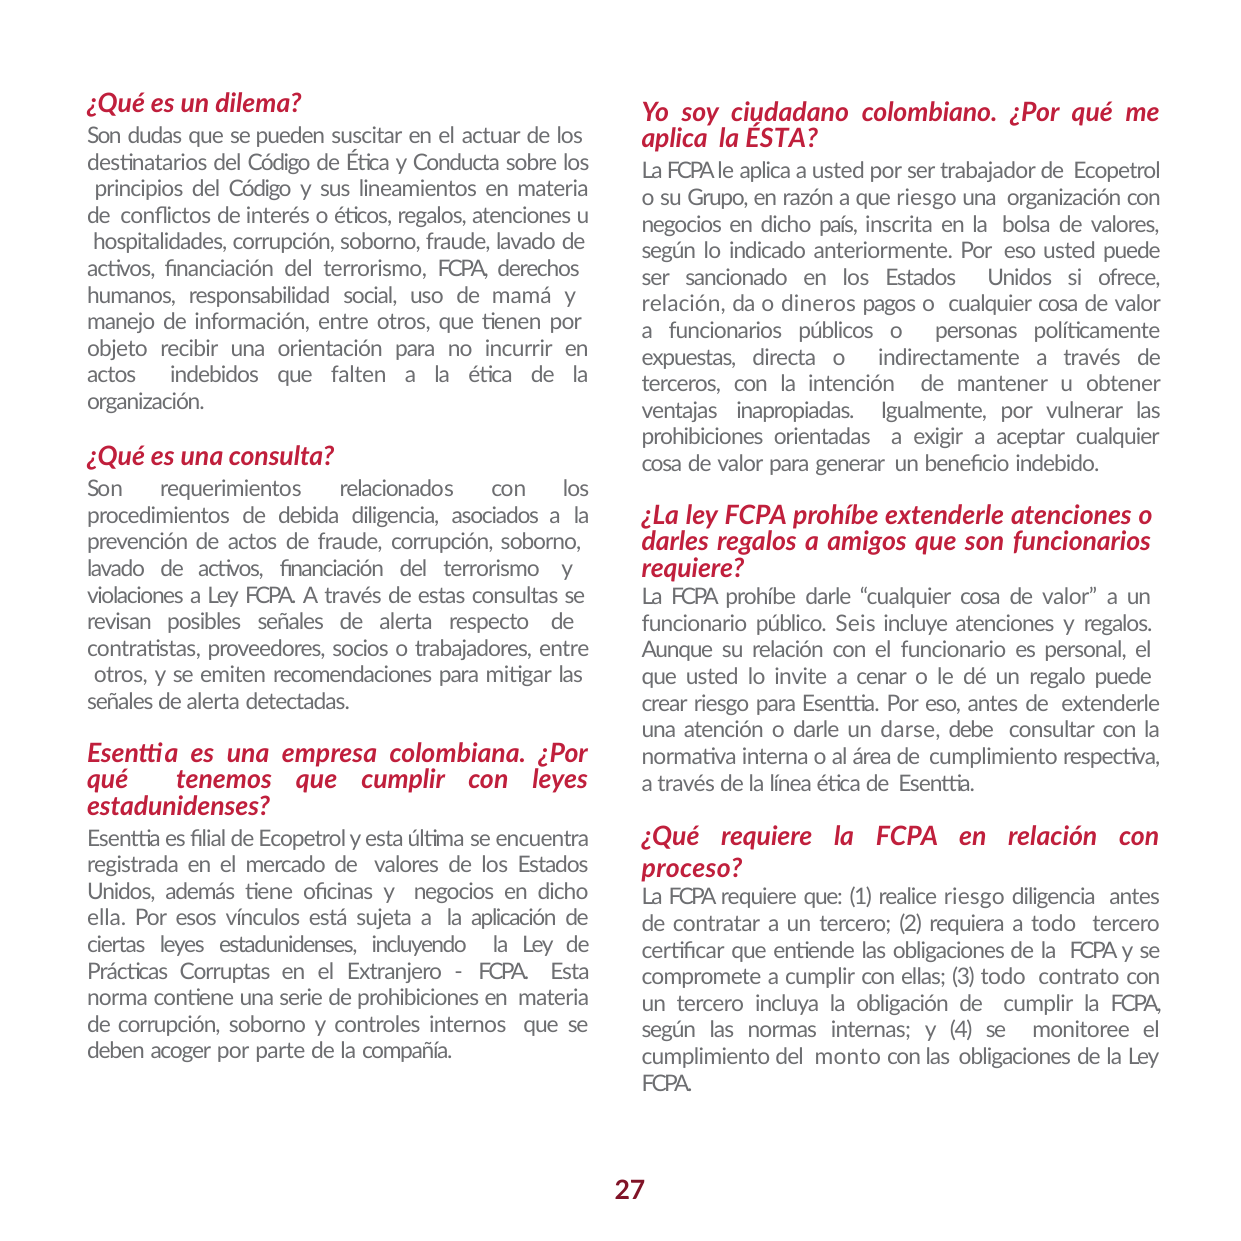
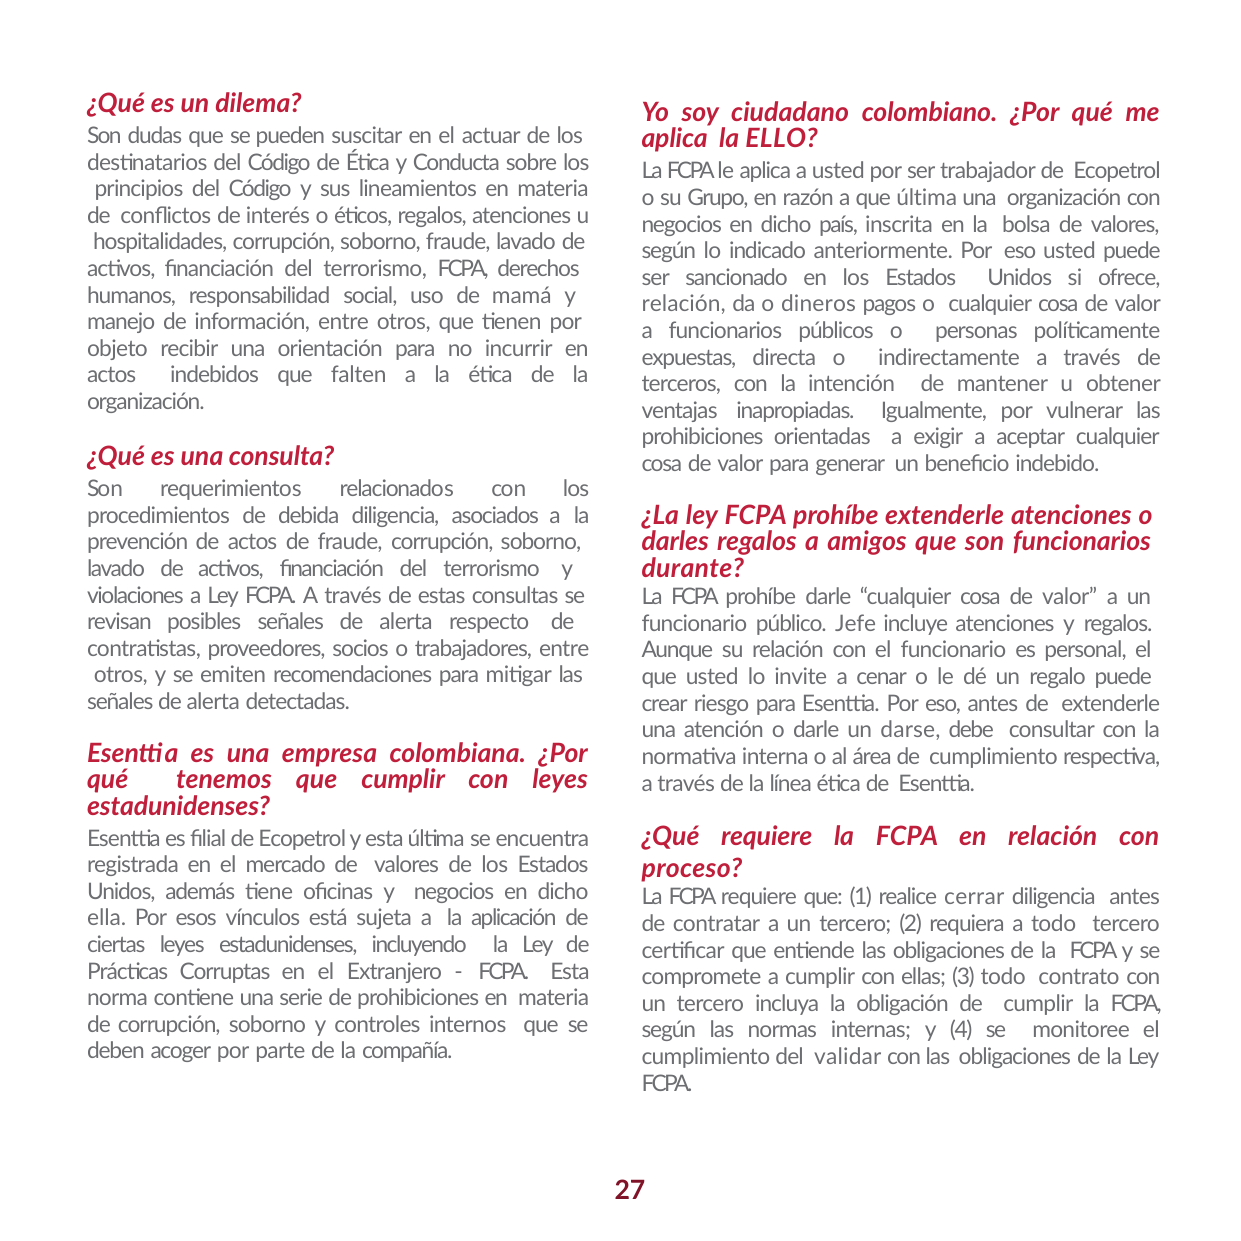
ÉSTA: ÉSTA -> ELLO (782, 139)
que riesgo: riesgo -> última (927, 198)
requiere: requiere -> durante (693, 569)
Seis: Seis -> Jefe (856, 624)
realice riesgo: riesgo -> cerrar (974, 897)
monto: monto -> validar (848, 1057)
